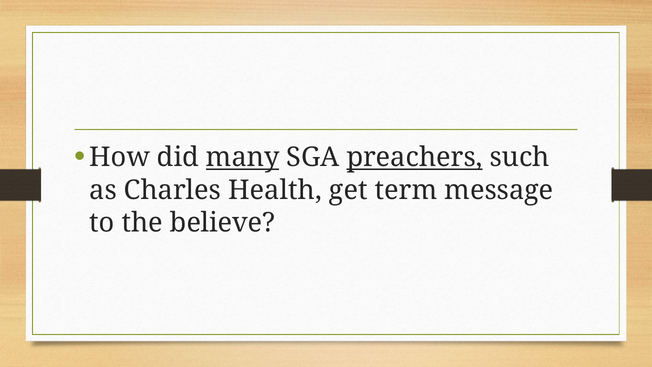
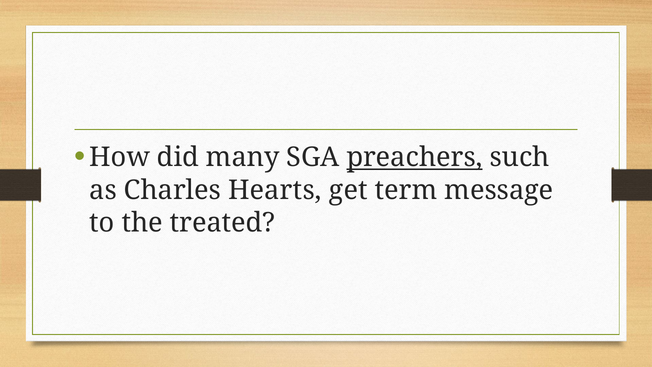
many underline: present -> none (243, 157)
Health: Health -> Hearts (275, 190)
believe: believe -> treated (223, 223)
